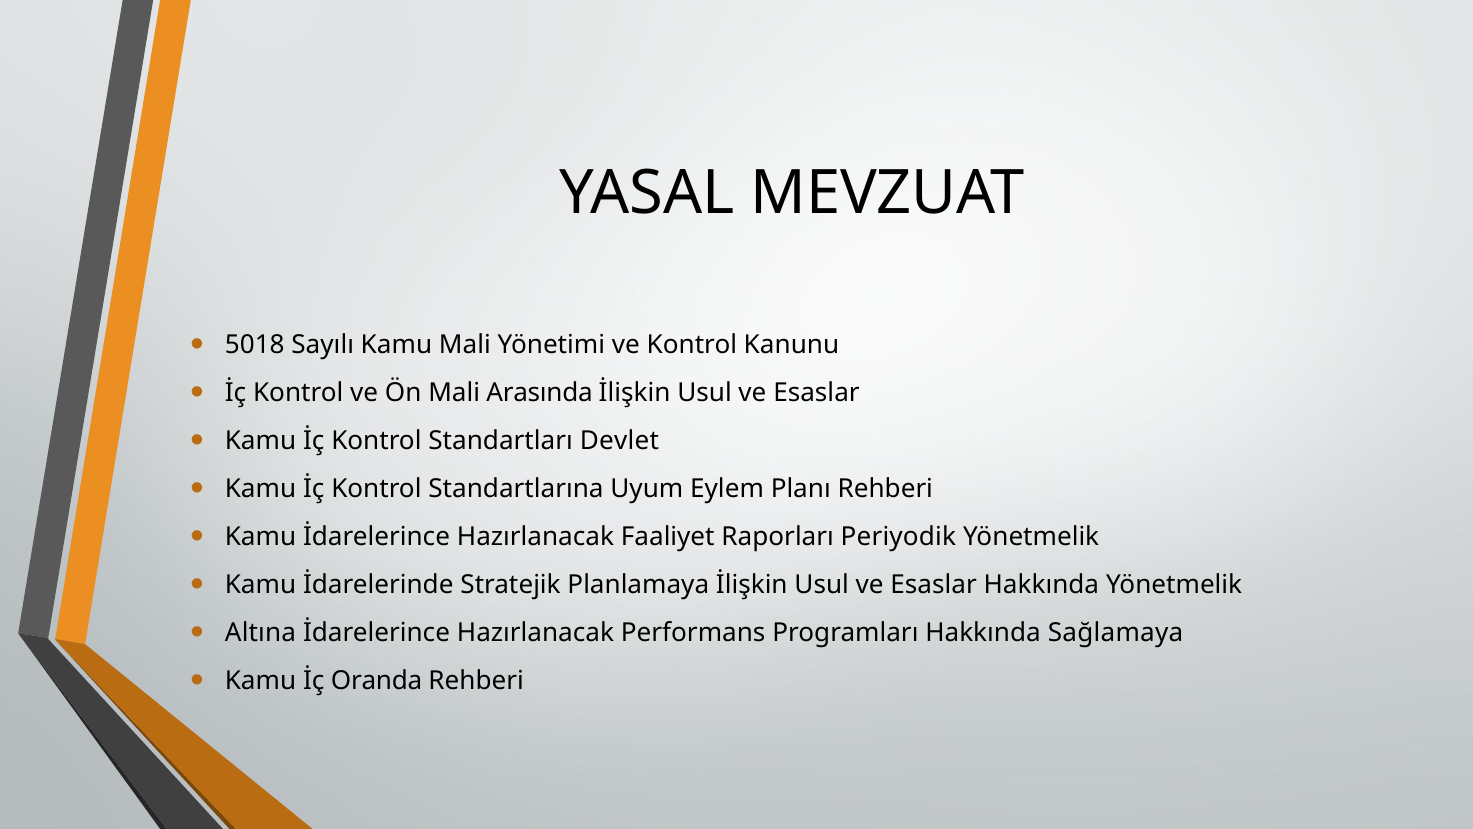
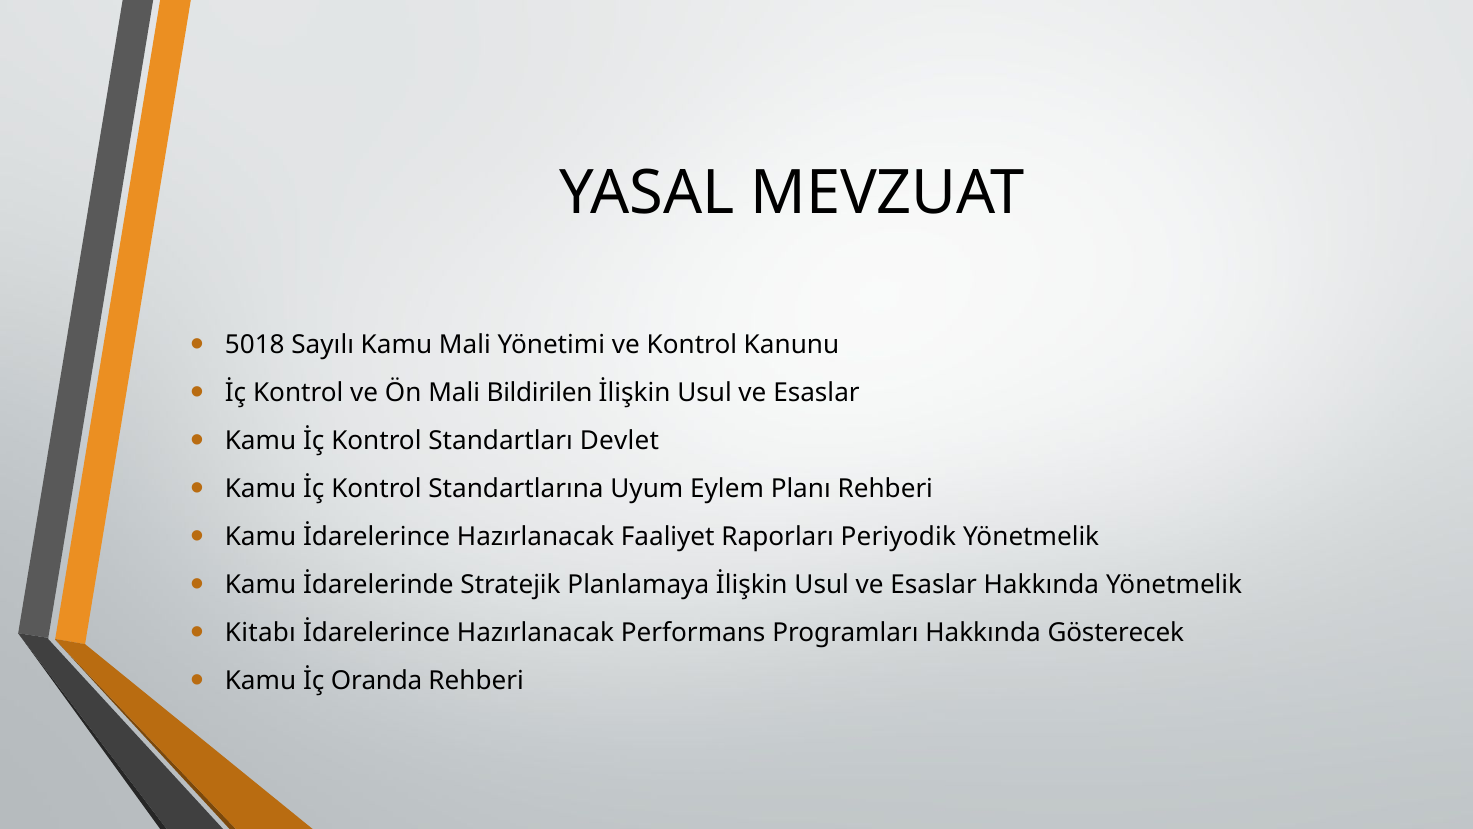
Arasında: Arasında -> Bildirilen (540, 393)
Altına: Altına -> Kitabı (260, 632)
Sağlamaya: Sağlamaya -> Gösterecek (1116, 632)
